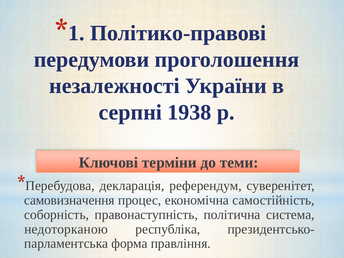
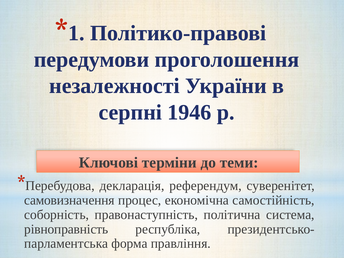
1938: 1938 -> 1946 (189, 112)
недоторканою: недоторканою -> рівноправність (66, 229)
